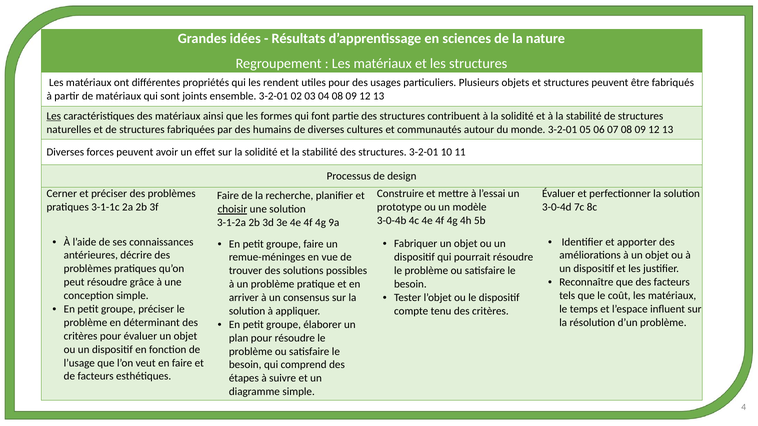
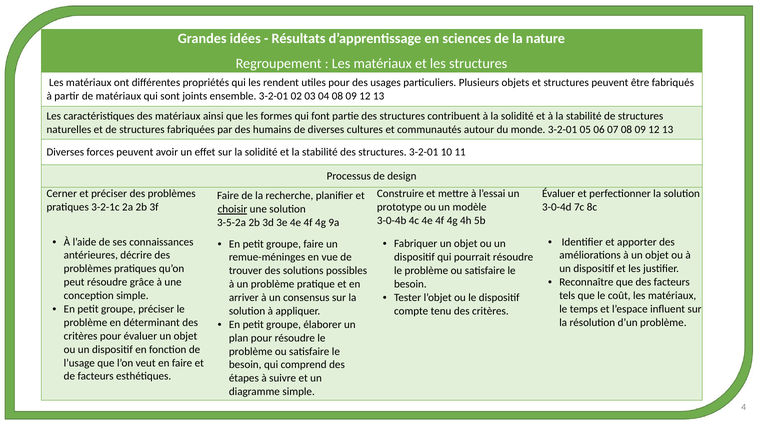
Les underline: present -> none (54, 116)
3-1-1c: 3-1-1c -> 3-2-1c (105, 207)
3-1-2a: 3-1-2a -> 3-5-2a (232, 223)
